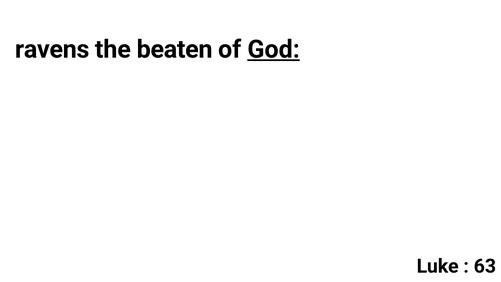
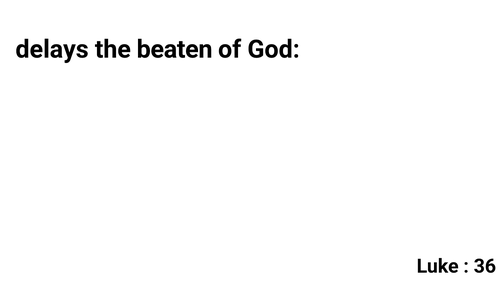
ravens: ravens -> delays (52, 49)
God underline: present -> none (274, 49)
63: 63 -> 36 (485, 266)
